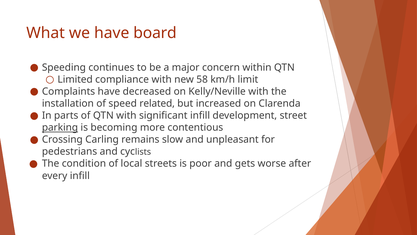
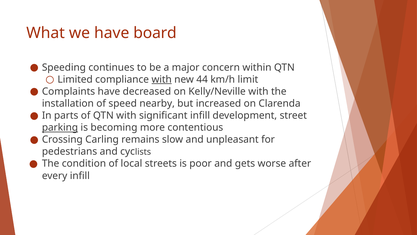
with underline: none -> present (162, 79)
58: 58 -> 44 (202, 79)
related: related -> nearby (157, 103)
